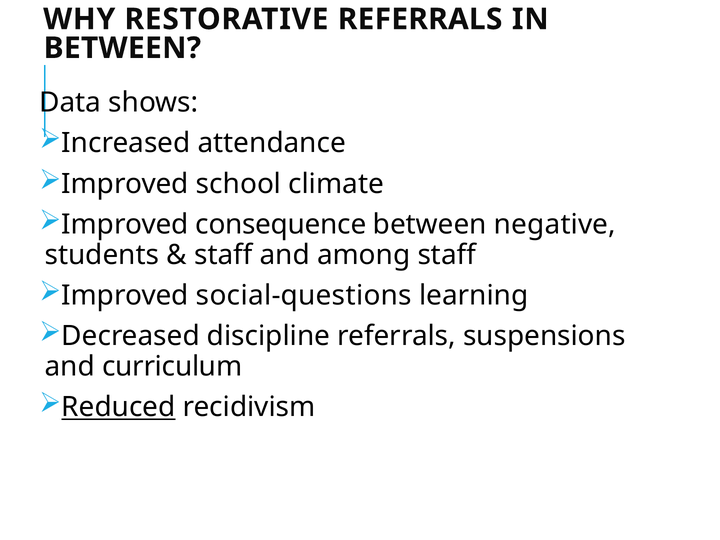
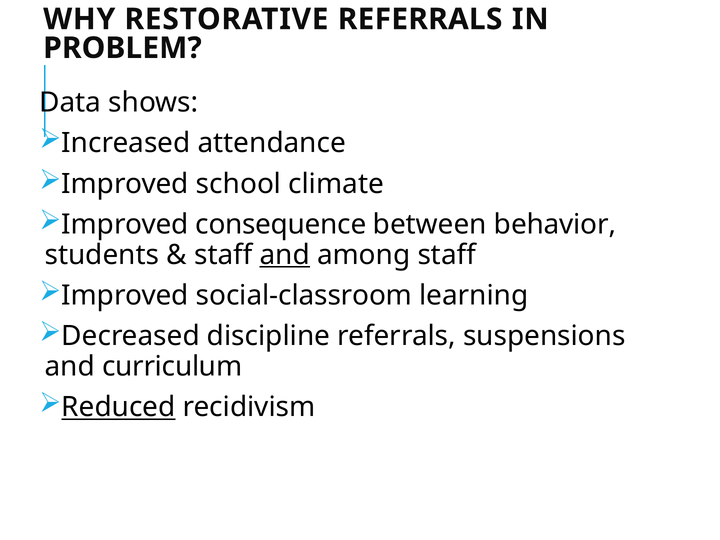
BETWEEN: BETWEEN -> PROBLEM (122, 48)
negative: negative -> behavior (555, 225)
and underline: none -> present (285, 255)
social-questions: social-questions -> social-classroom (304, 296)
